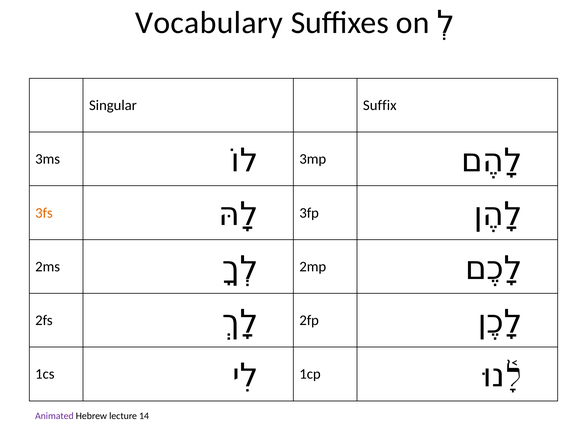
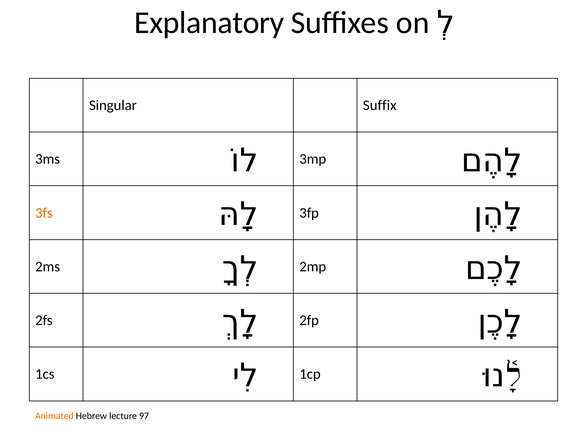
Vocabulary: Vocabulary -> Explanatory (209, 23)
Animated colour: purple -> orange (54, 416)
14: 14 -> 97 (144, 416)
